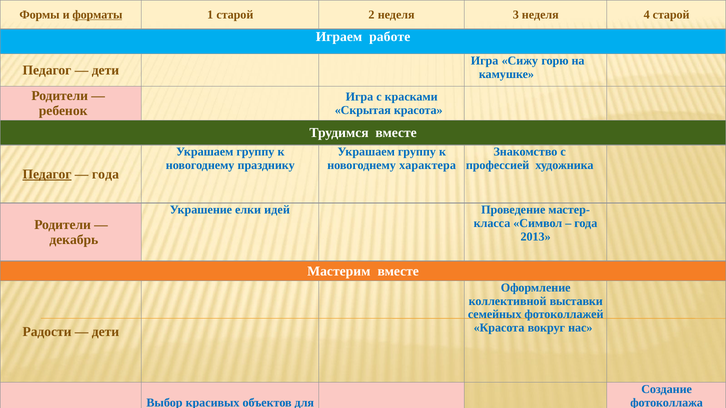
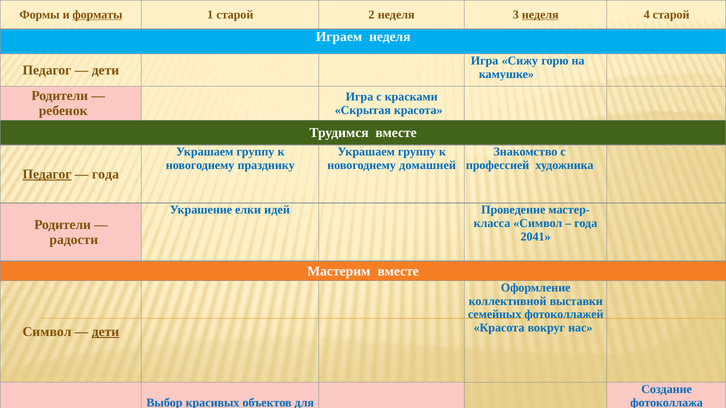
неделя underline: none -> present (540, 15)
Играем работе: работе -> неделя (390, 37)
характера: характера -> домашней (428, 165)
2013: 2013 -> 2041 (536, 237)
декабрь: декабрь -> радости (74, 240)
Радости: Радости -> Символ (47, 332)
дети underline: none -> present (105, 332)
